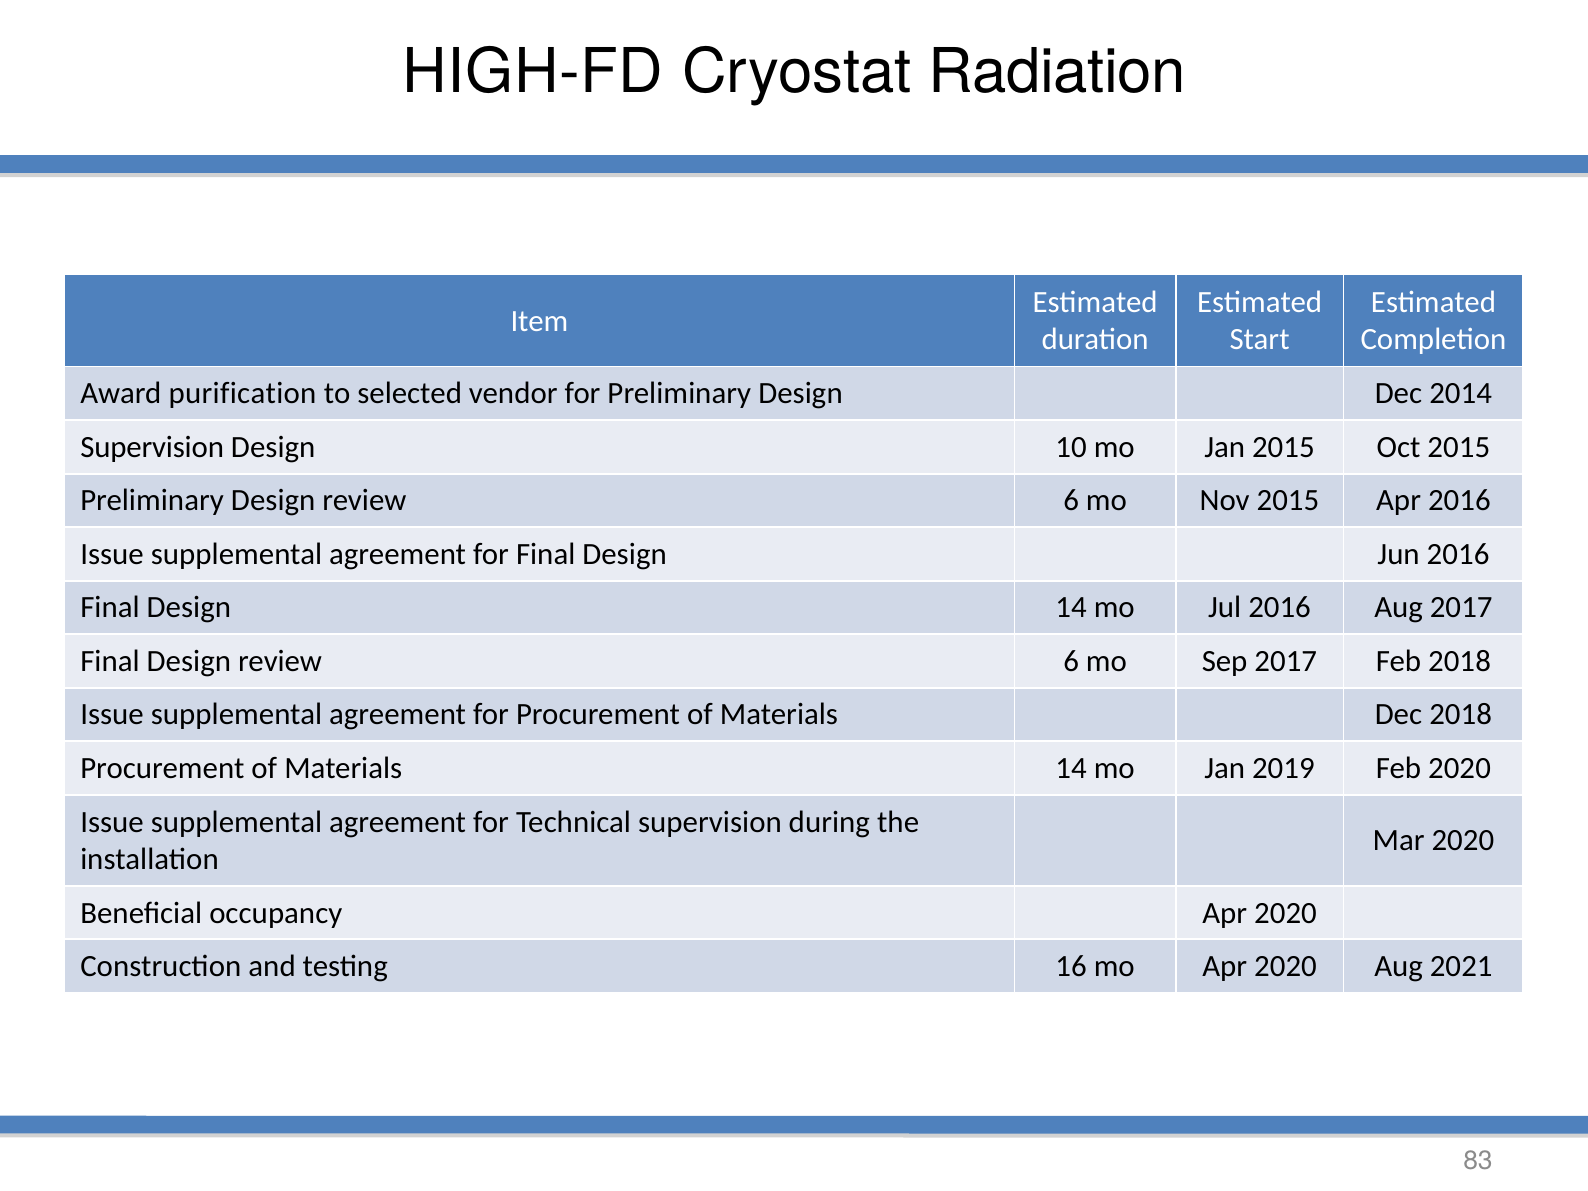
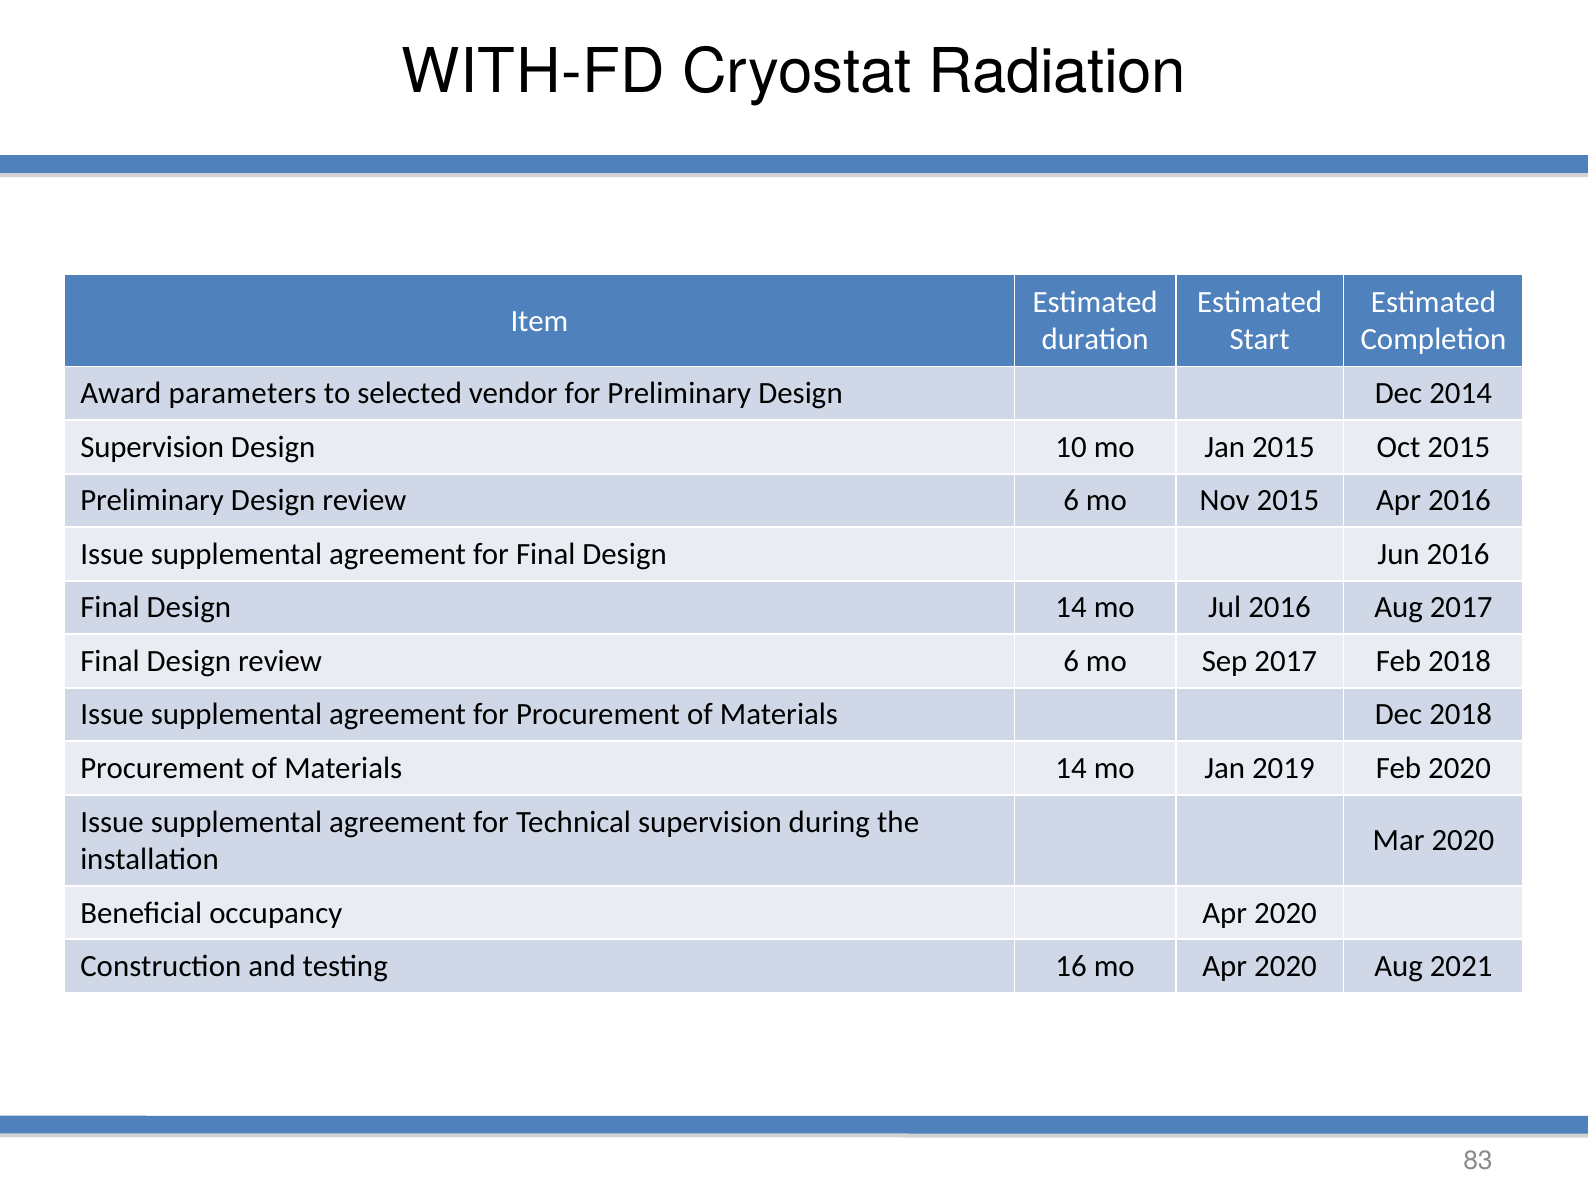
HIGH-FD: HIGH-FD -> WITH-FD (533, 72)
purification: purification -> parameters (243, 394)
